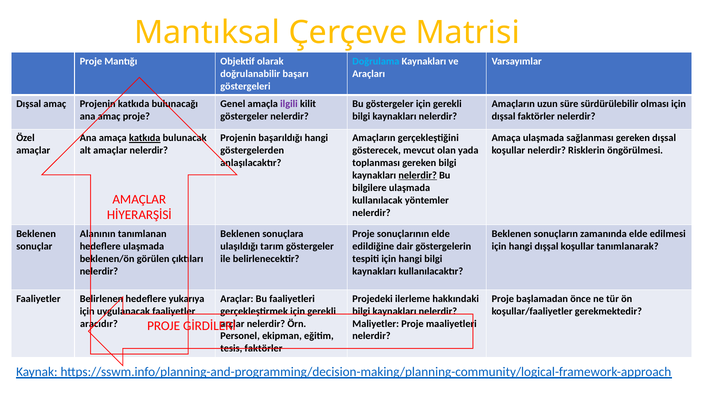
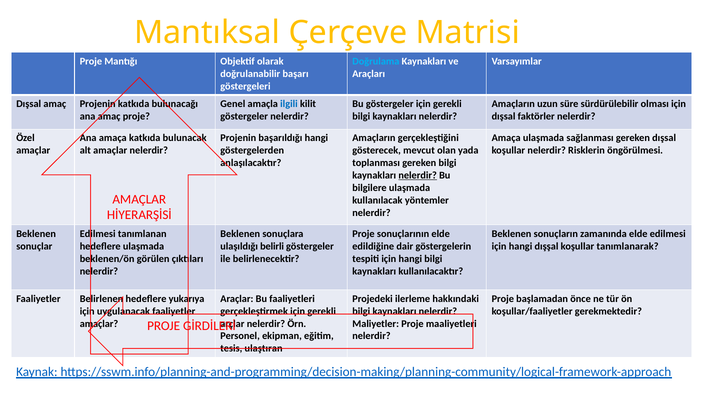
ilgili colour: purple -> blue (289, 104)
katkıda underline: present -> none (145, 138)
Alanının: Alanının -> Edilmesi (98, 234)
tarım: tarım -> belirli (272, 247)
aracıdır: aracıdır -> amaçlar (99, 324)
tesis faktörler: faktörler -> ulaştıran (264, 349)
